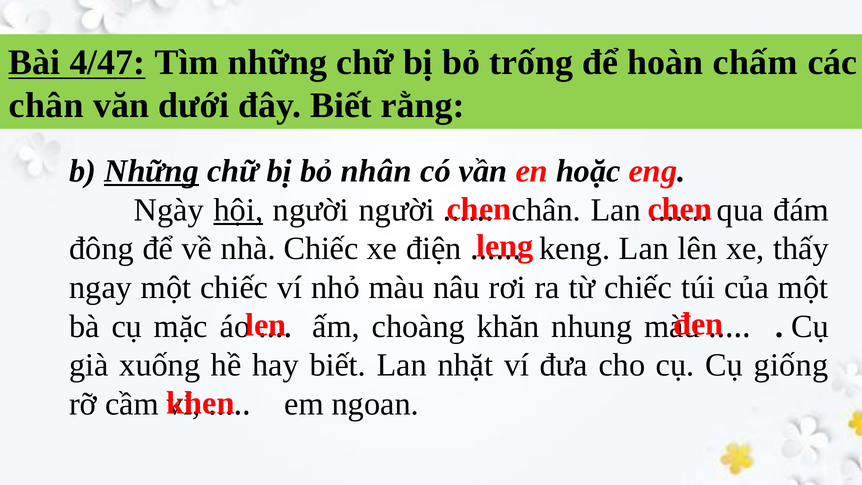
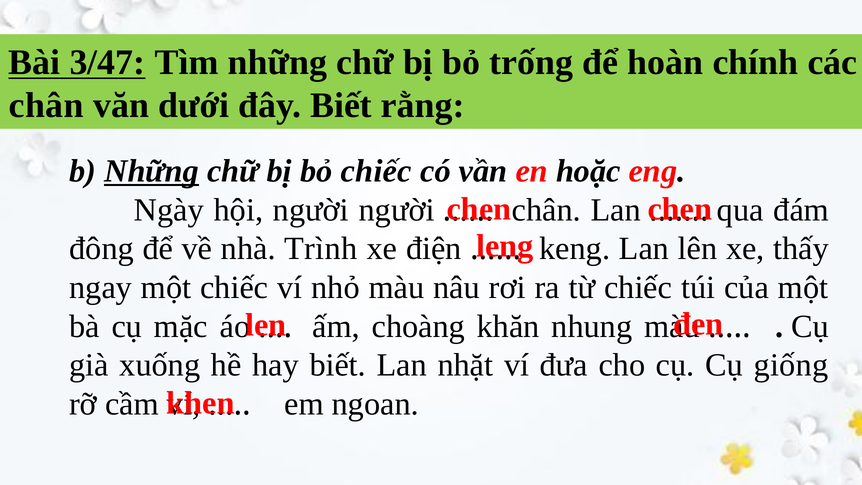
4/47: 4/47 -> 3/47 (107, 62)
chấm: chấm -> chính (755, 62)
bỏ nhân: nhân -> chiếc (376, 171)
hội underline: present -> none (238, 210)
nhà Chiếc: Chiếc -> Trình (321, 249)
